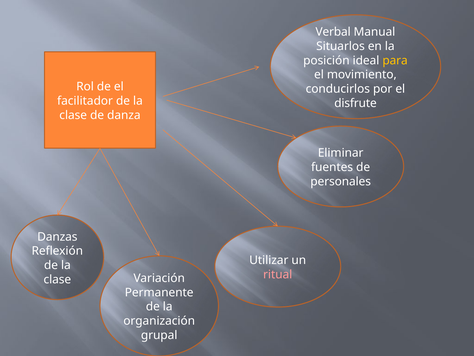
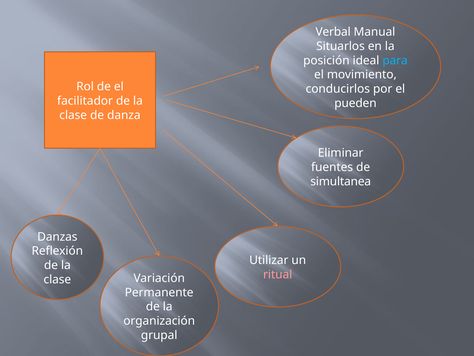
para colour: yellow -> light blue (395, 60)
disfrute: disfrute -> pueden (355, 103)
personales: personales -> simultanea (341, 181)
